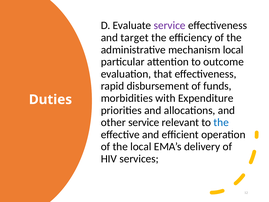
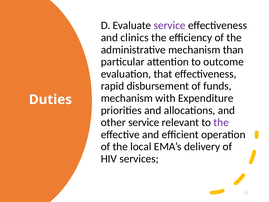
target: target -> clinics (135, 38)
mechanism local: local -> than (233, 50)
morbidities: morbidities -> mechanism (127, 98)
the colour: blue -> purple (221, 122)
